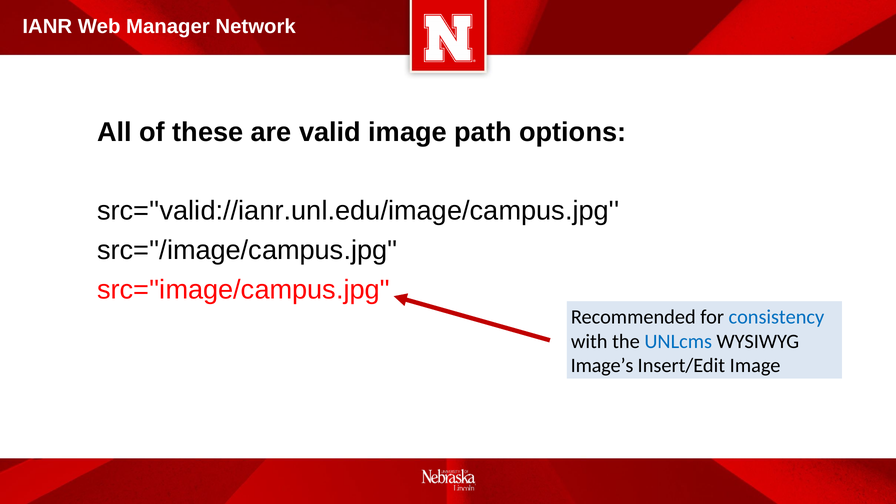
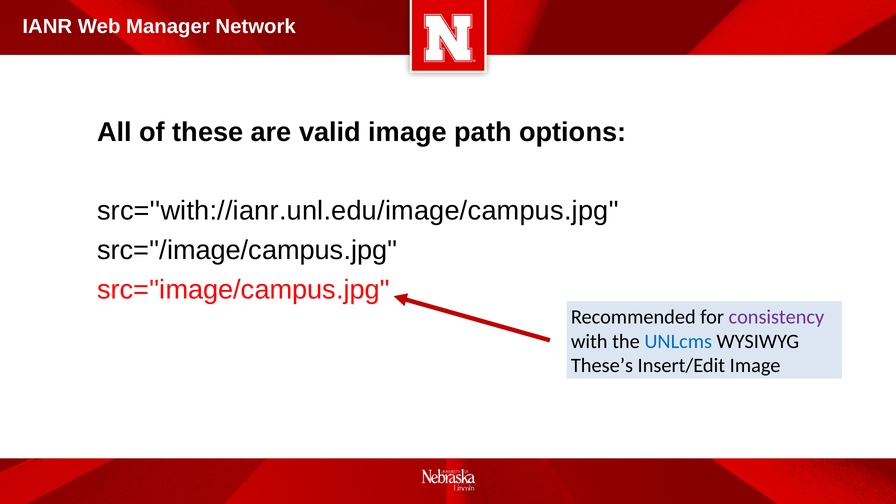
src=''valid://ianr.unl.edu/image/campus.jpg: src=''valid://ianr.unl.edu/image/campus.jpg -> src=''with://ianr.unl.edu/image/campus.jpg (358, 211)
consistency colour: blue -> purple (776, 317)
Image’s: Image’s -> These’s (602, 366)
